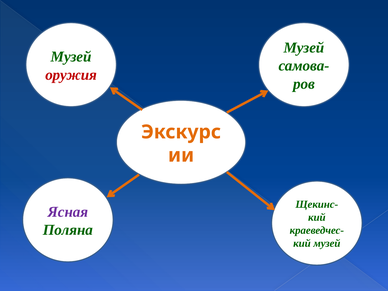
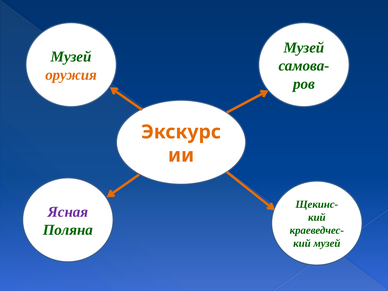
оружия colour: red -> orange (71, 75)
